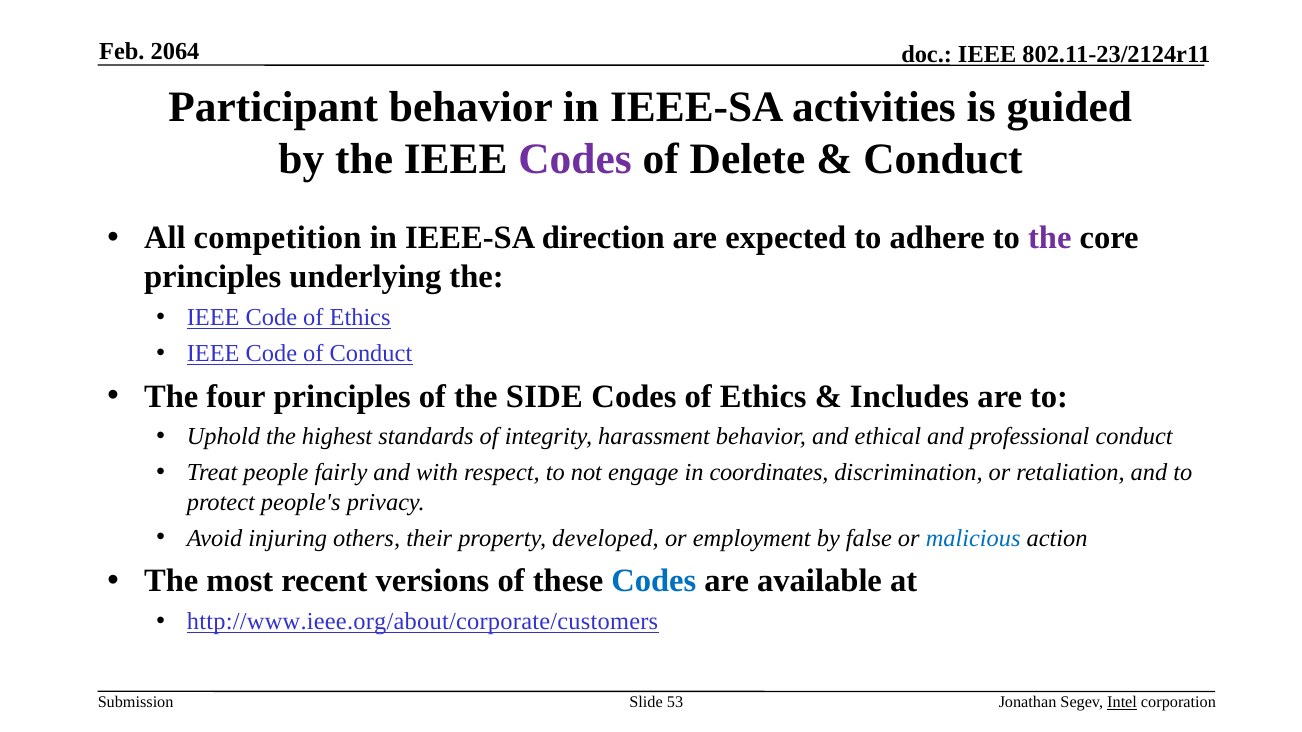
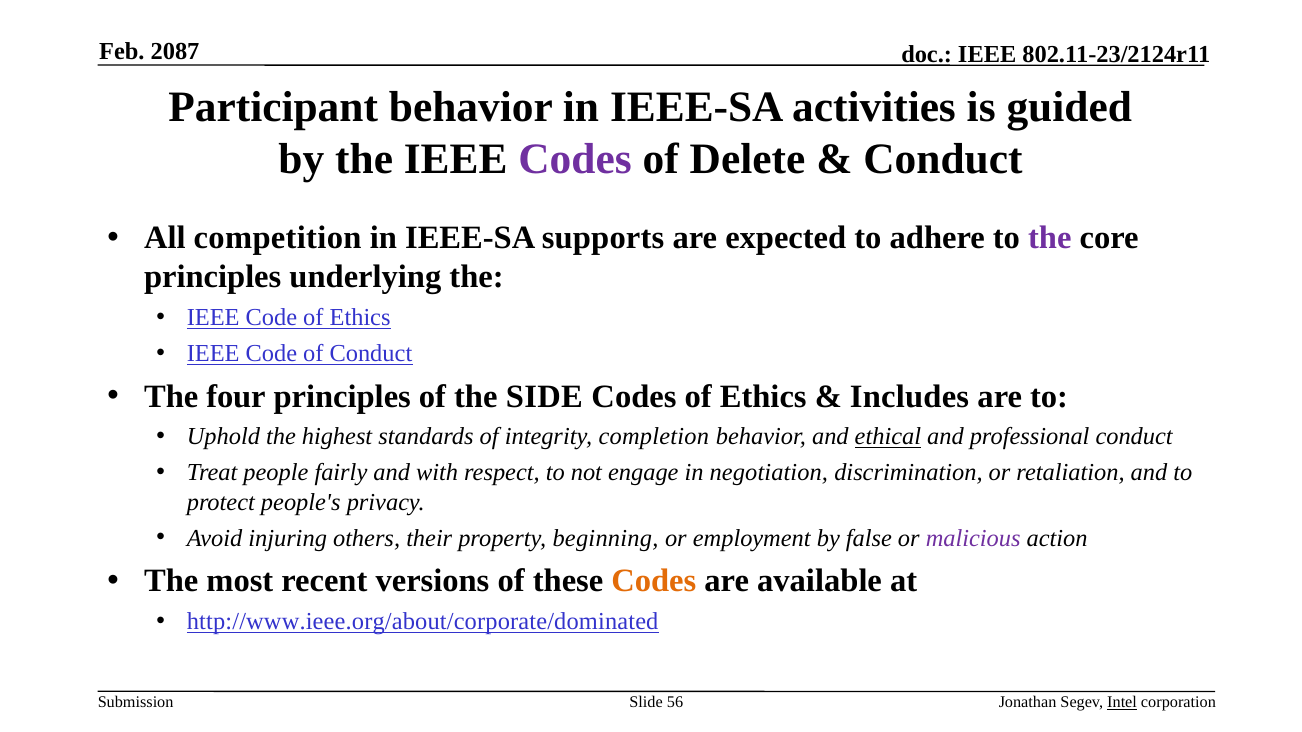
2064: 2064 -> 2087 (175, 52)
direction: direction -> supports (603, 238)
harassment: harassment -> completion (654, 437)
ethical underline: none -> present (888, 437)
coordinates: coordinates -> negotiation (769, 473)
developed: developed -> beginning (605, 538)
malicious colour: blue -> purple (973, 538)
Codes colour: blue -> orange (654, 581)
http://www.ieee.org/about/corporate/customers: http://www.ieee.org/about/corporate/customers -> http://www.ieee.org/about/corporate/dominated (423, 622)
53: 53 -> 56 (675, 702)
